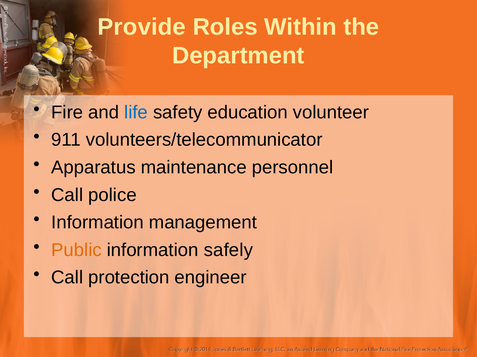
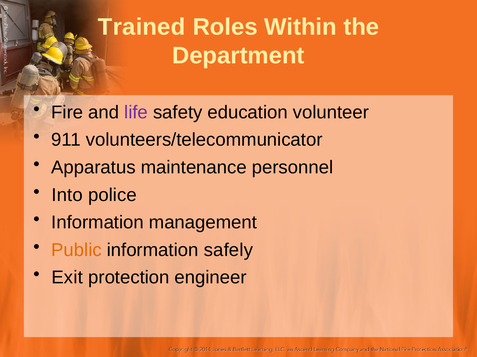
Provide: Provide -> Trained (142, 27)
life colour: blue -> purple (136, 113)
Call: Call -> Into (67, 195)
Call: Call -> Exit (67, 278)
